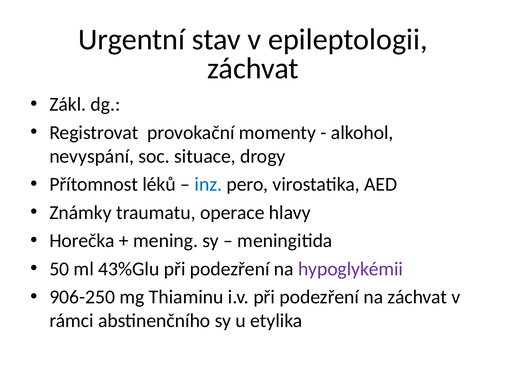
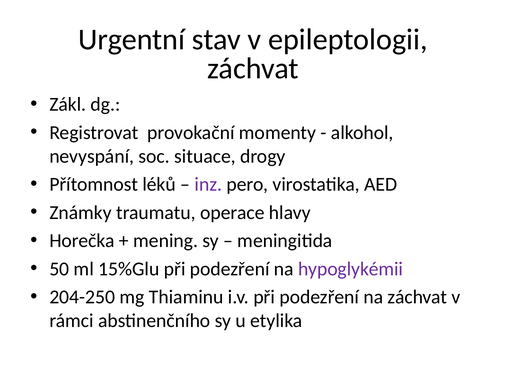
inz colour: blue -> purple (208, 184)
43%Glu: 43%Glu -> 15%Glu (129, 269)
906-250: 906-250 -> 204-250 (82, 297)
